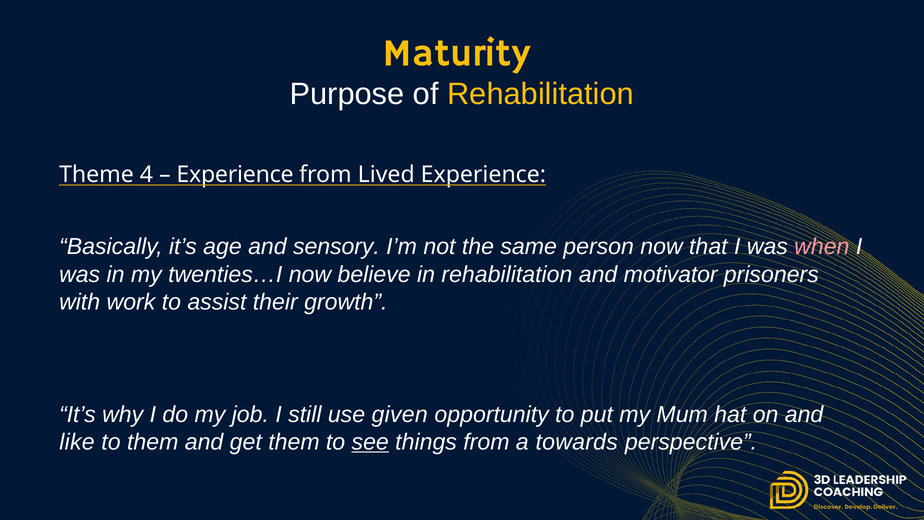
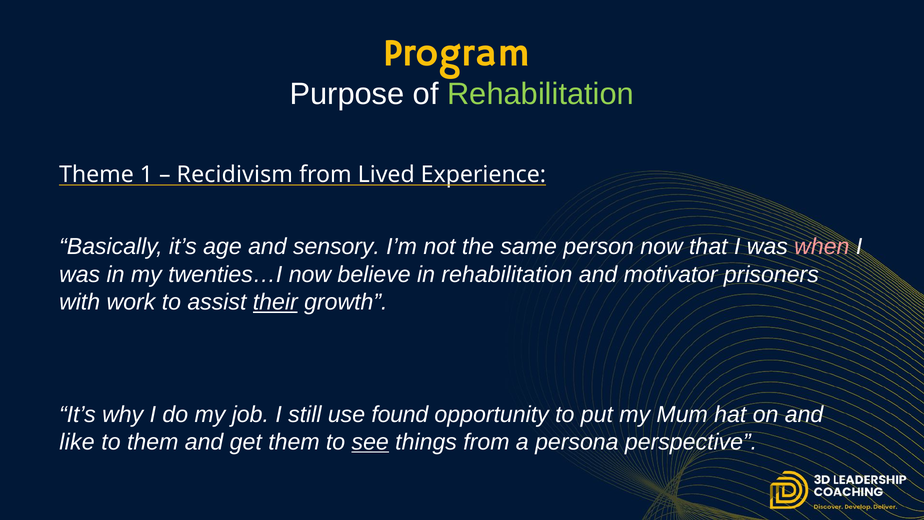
Maturity: Maturity -> Program (456, 53)
Rehabilitation colour: yellow -> light green (541, 94)
4: 4 -> 1 (146, 174)
Experience: Experience -> Recidivism (235, 174)
their underline: none -> present (275, 302)
given: given -> found (400, 414)
towards: towards -> persona (577, 442)
